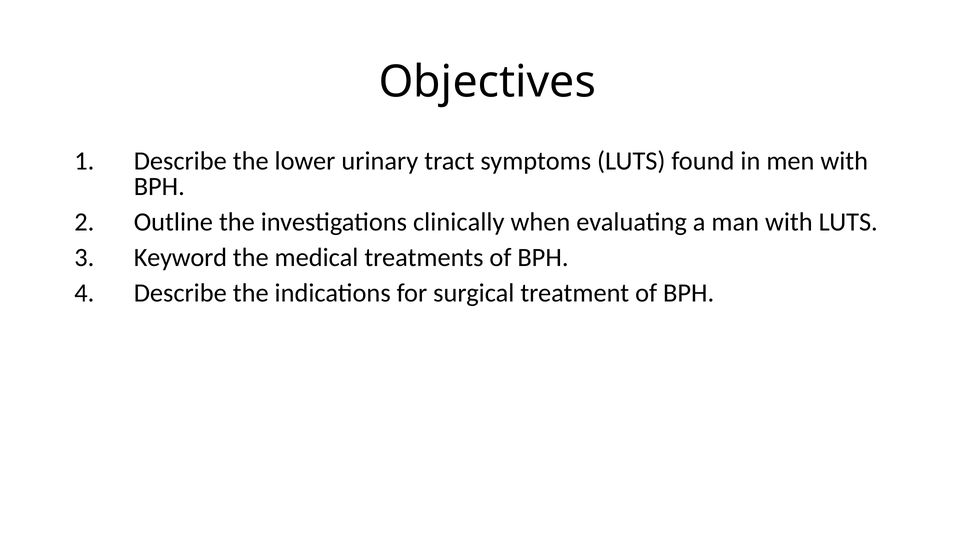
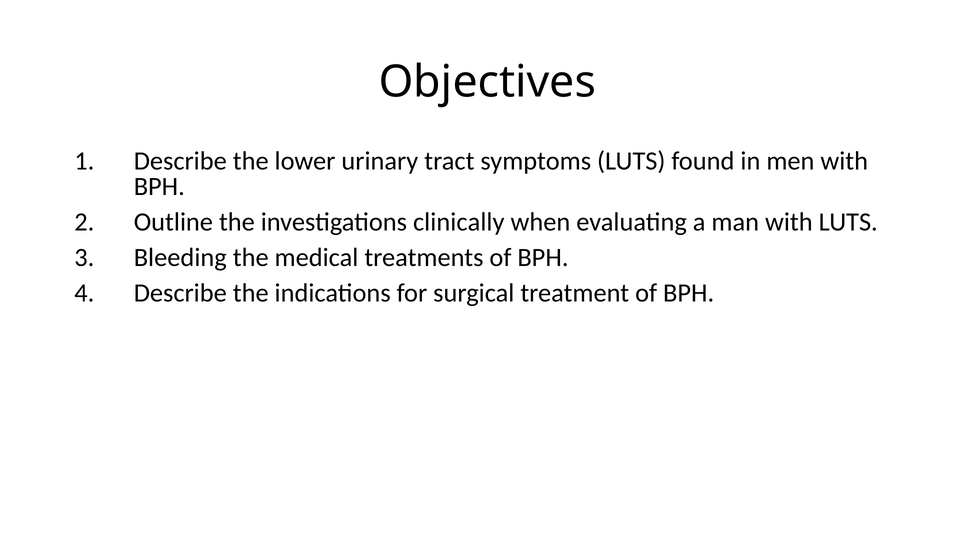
Keyword: Keyword -> Bleeding (180, 258)
